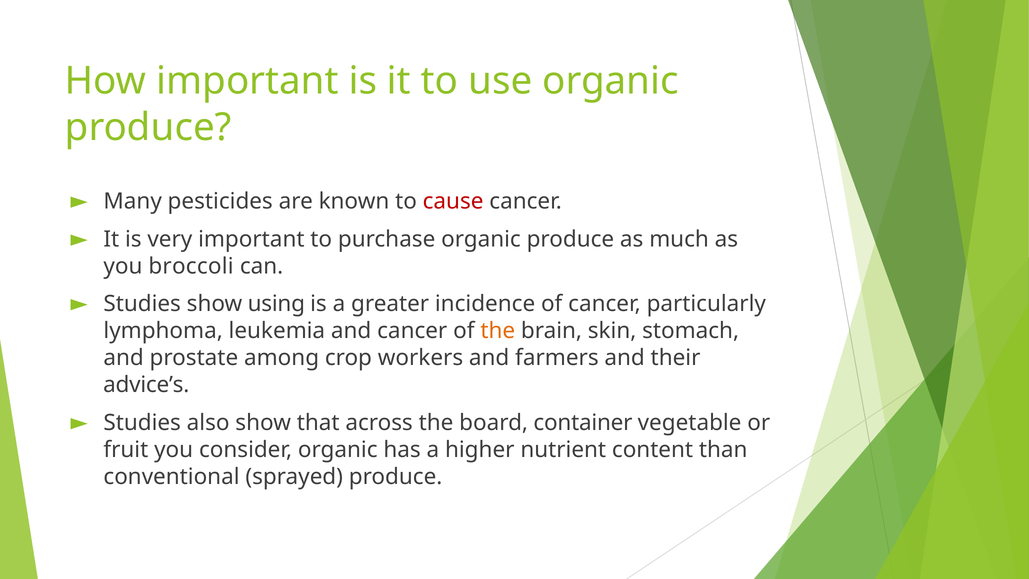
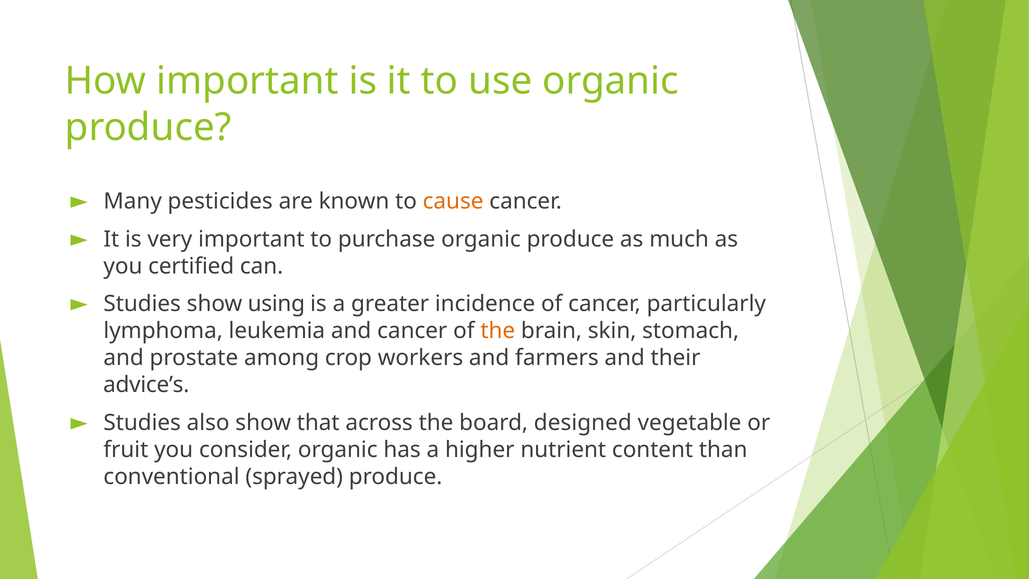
cause colour: red -> orange (453, 201)
broccoli: broccoli -> certified (191, 266)
container: container -> designed (583, 423)
